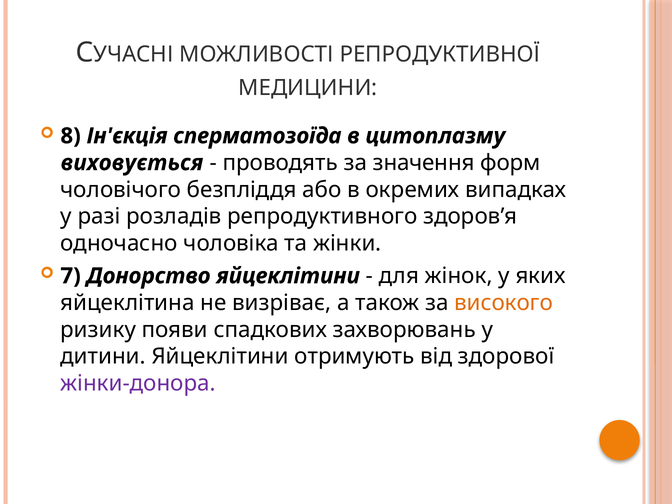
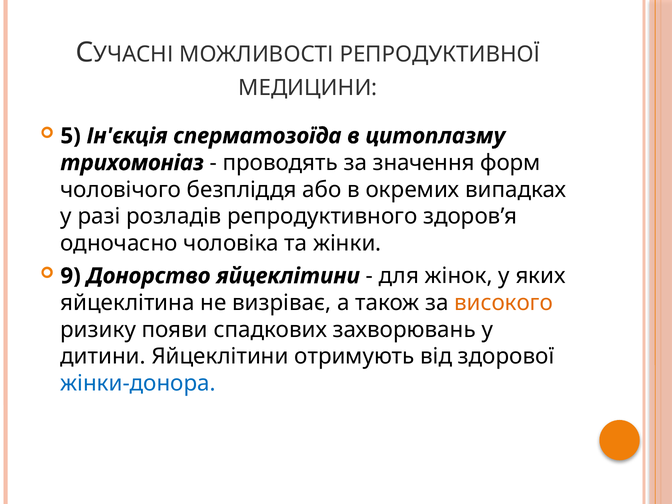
8: 8 -> 5 (71, 136)
виховується: виховується -> трихомоніаз (132, 163)
7: 7 -> 9 (71, 276)
жінки-донора colour: purple -> blue (138, 383)
